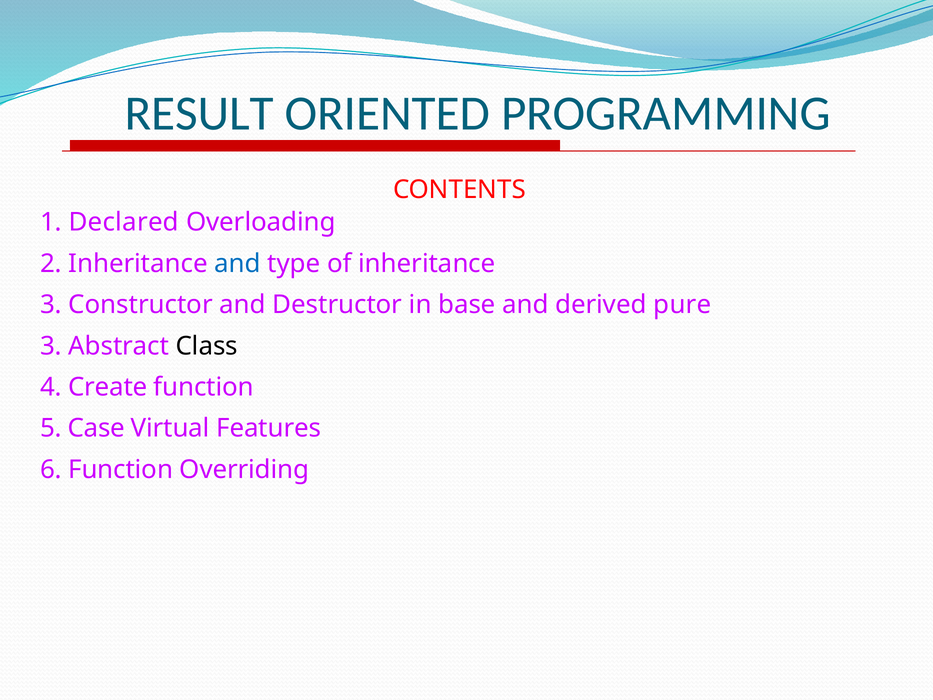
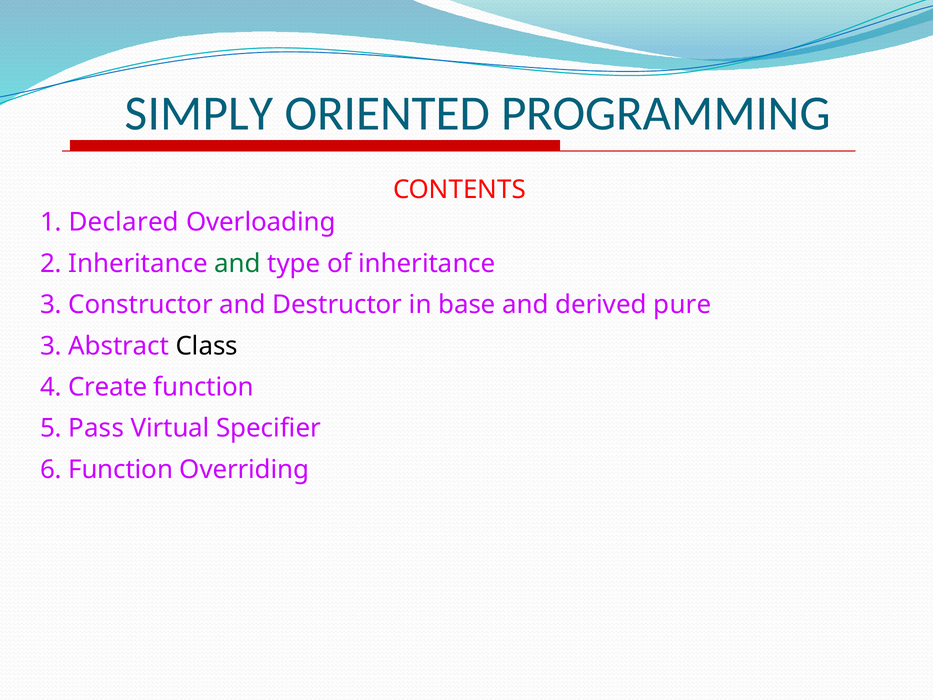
RESULT: RESULT -> SIMPLY (199, 113)
and colour: blue -> green (238, 263)
Case: Case -> Pass (96, 428)
Features: Features -> Specifier (269, 428)
